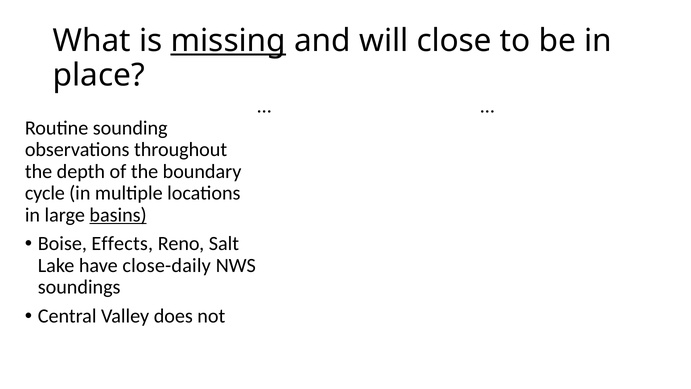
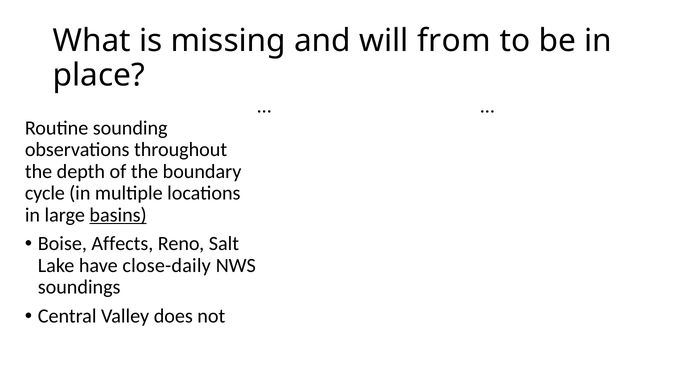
missing underline: present -> none (228, 41)
close: close -> from (454, 41)
Effects: Effects -> Affects (122, 244)
